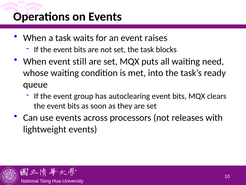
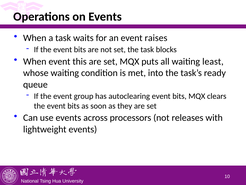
still: still -> this (80, 61)
need: need -> least (213, 61)
